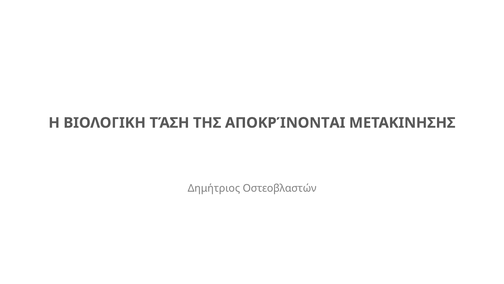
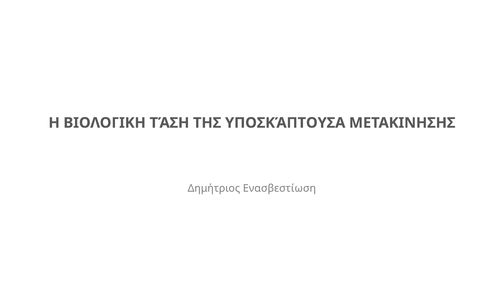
ΑΠΟΚΡΊΝΟΝΤΑΙ: ΑΠΟΚΡΊΝΟΝΤΑΙ -> ΥΠΟΣΚΆΠΤΟΥΣΑ (285, 123)
Οστεοβλαστών: Οστεοβλαστών -> Ενασβεστίωση (279, 188)
